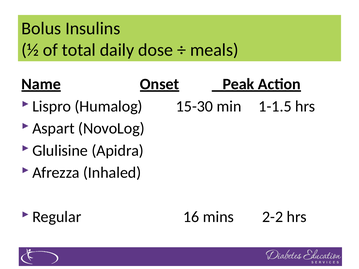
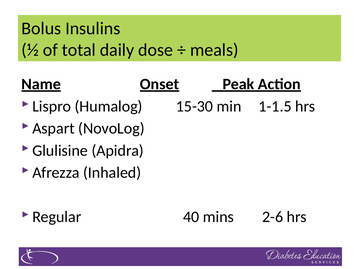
16: 16 -> 40 (191, 217)
2-2: 2-2 -> 2-6 (273, 217)
